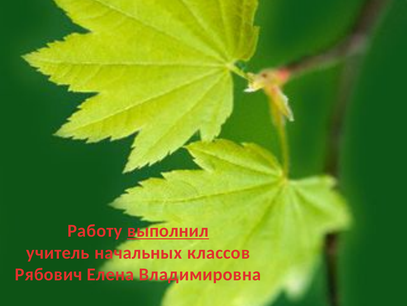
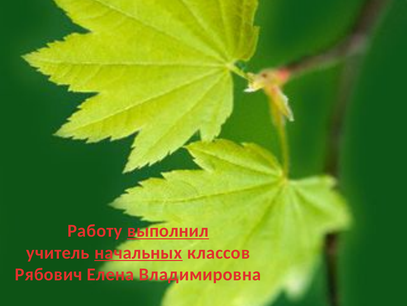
начальных underline: none -> present (138, 252)
